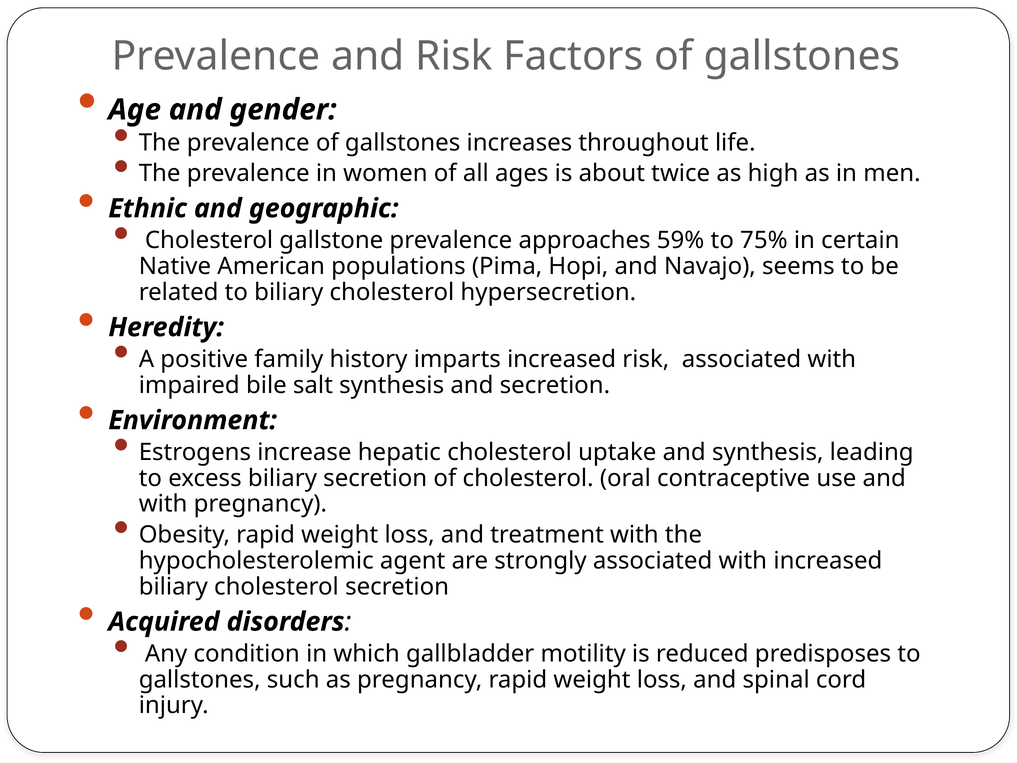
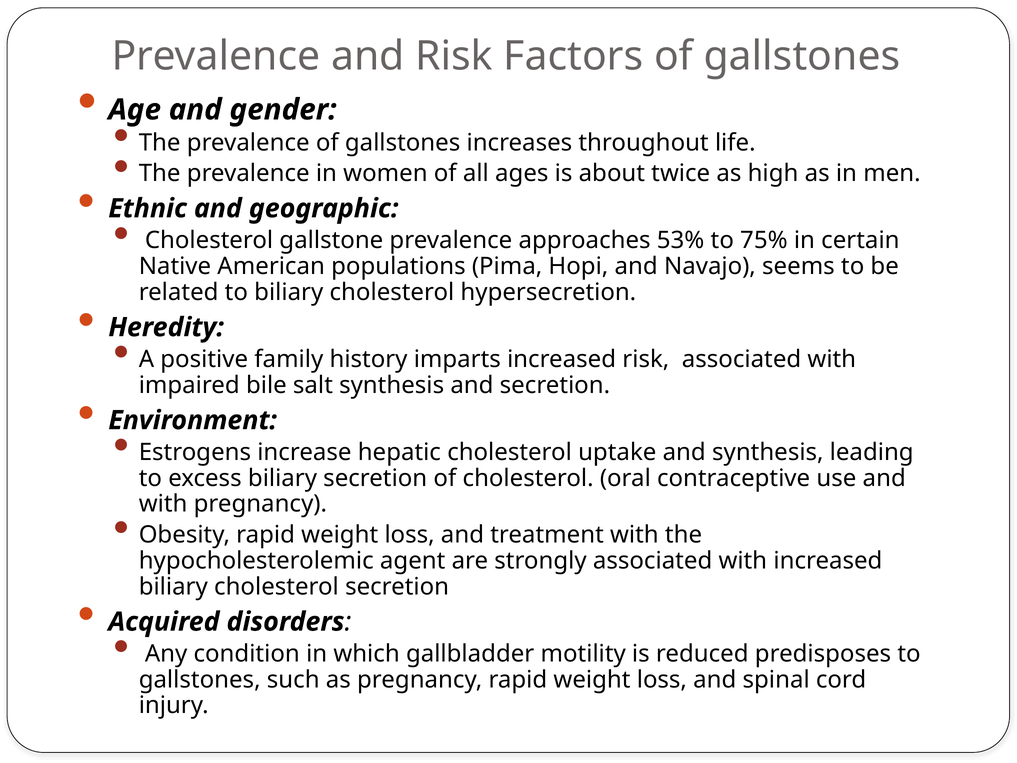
59%: 59% -> 53% (681, 240)
